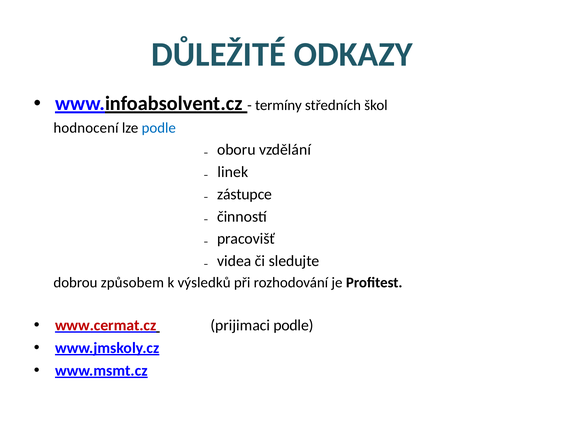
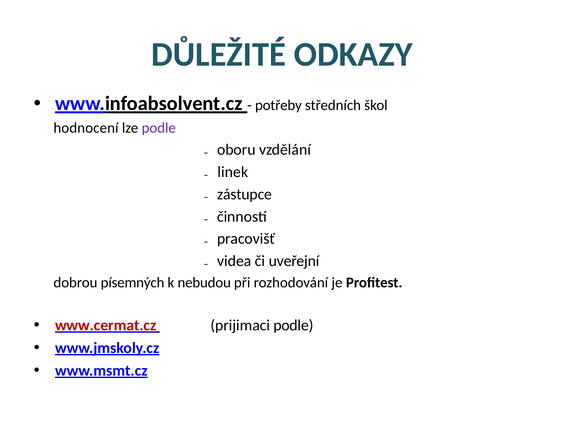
termíny: termíny -> potřeby (278, 105)
podle colour: blue -> purple (159, 128)
sledujte: sledujte -> uveřejní (294, 261)
způsobem: způsobem -> písemných (133, 282)
výsledků: výsledků -> nebudou (204, 282)
